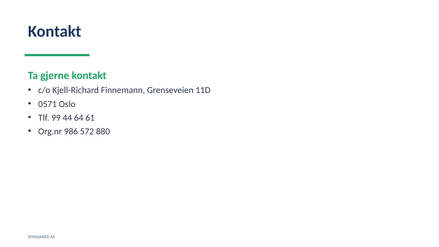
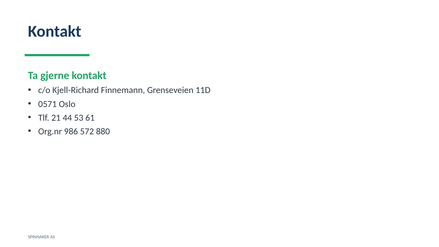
99: 99 -> 21 (56, 118)
64: 64 -> 53 (79, 118)
